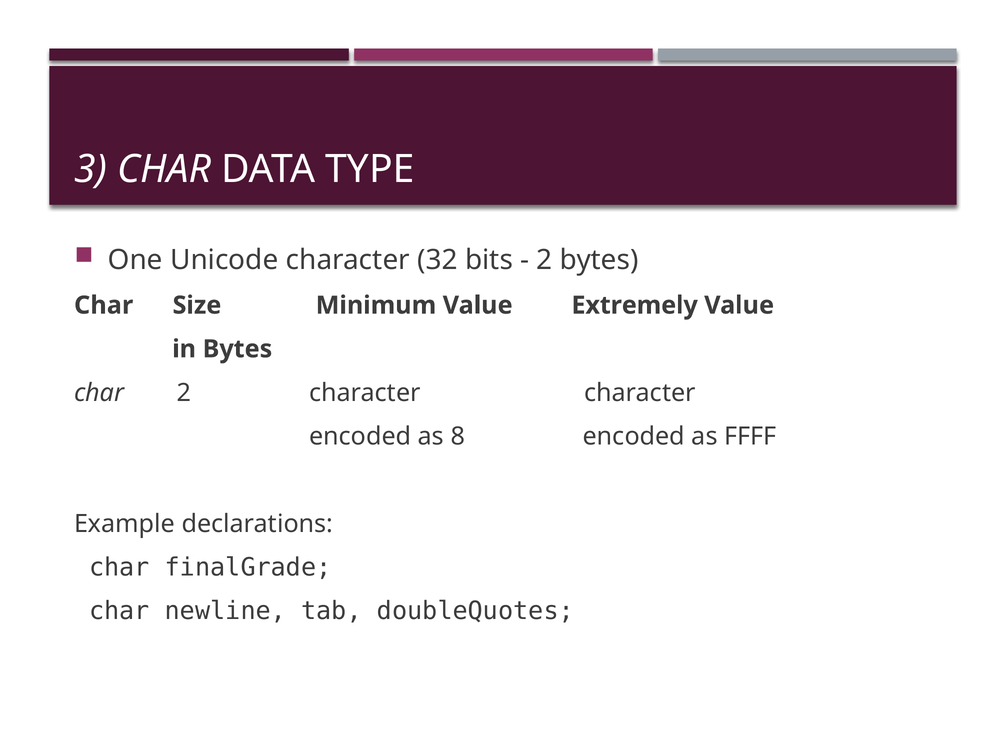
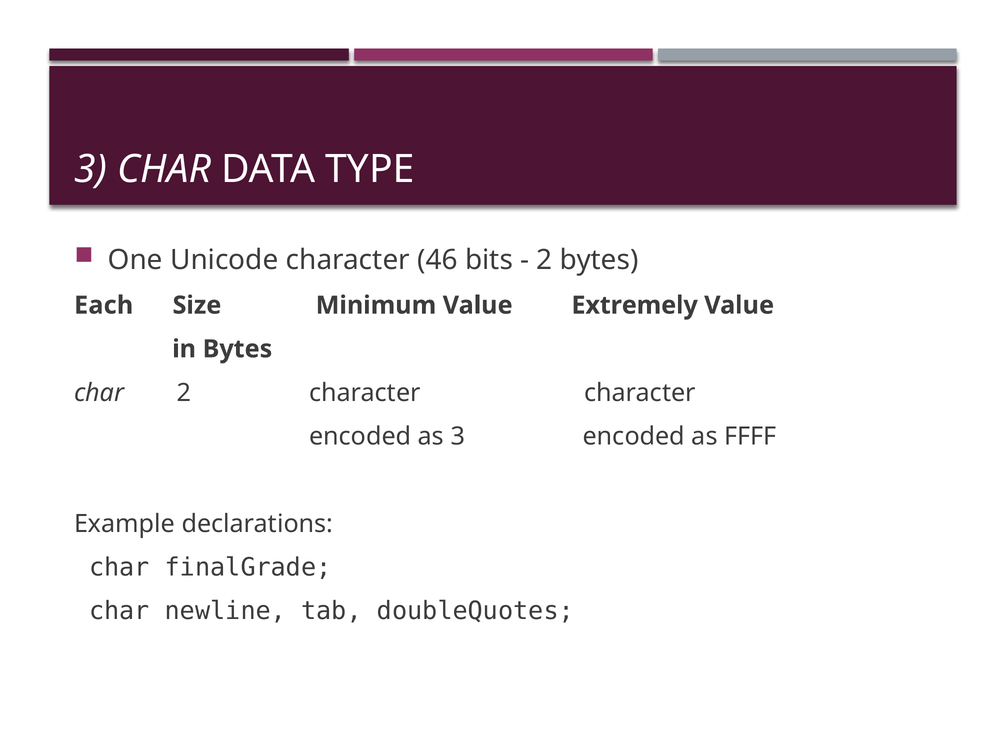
32: 32 -> 46 (437, 260)
Char: Char -> Each (104, 305)
as 8: 8 -> 3 (458, 436)
